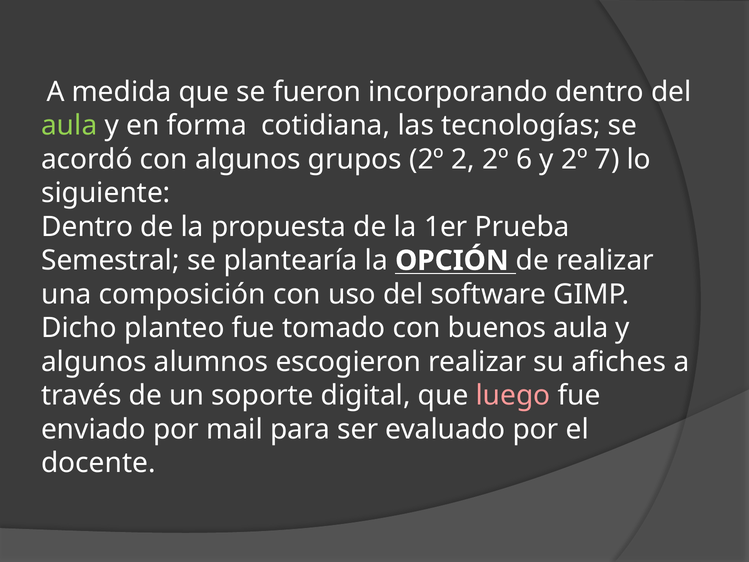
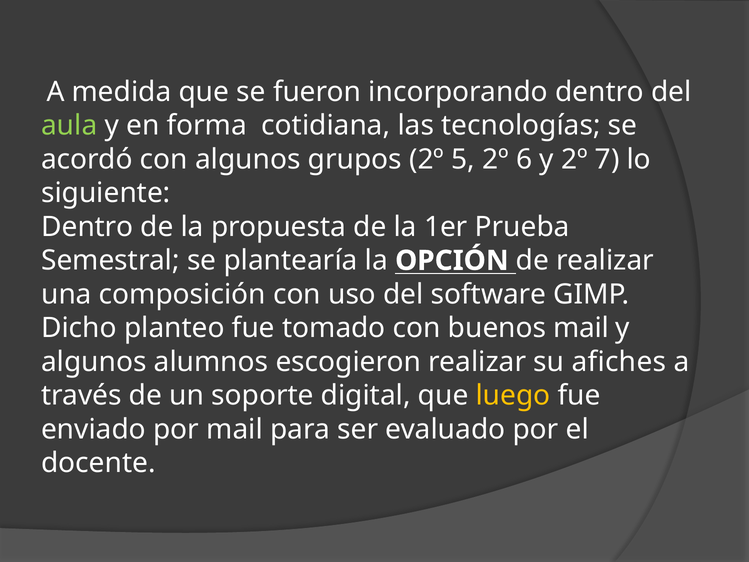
2: 2 -> 5 (463, 159)
buenos aula: aula -> mail (581, 328)
luego colour: pink -> yellow (513, 395)
